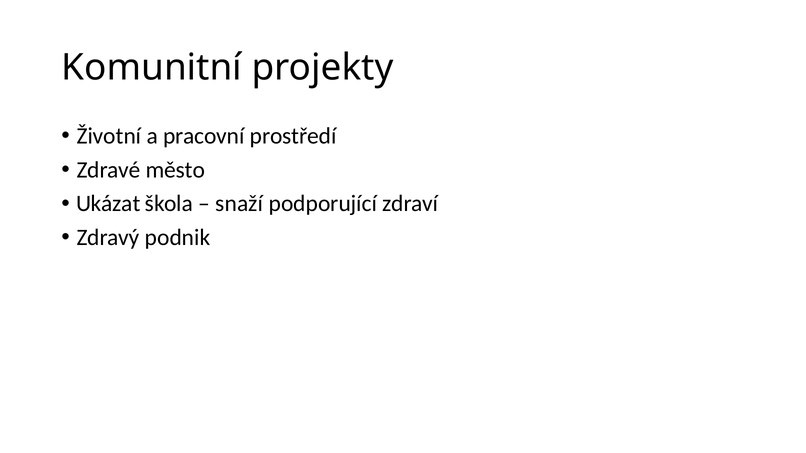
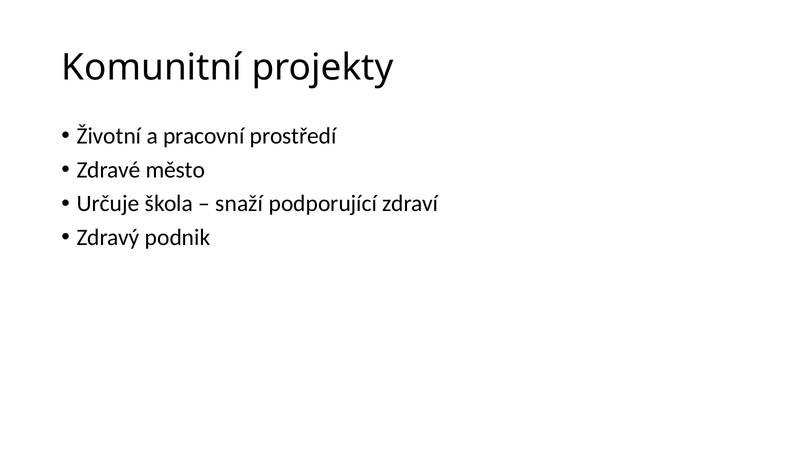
Ukázat: Ukázat -> Určuje (108, 204)
